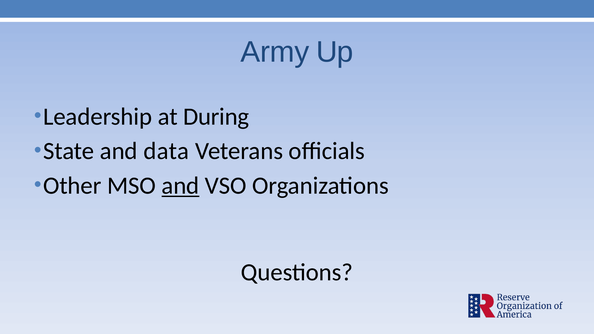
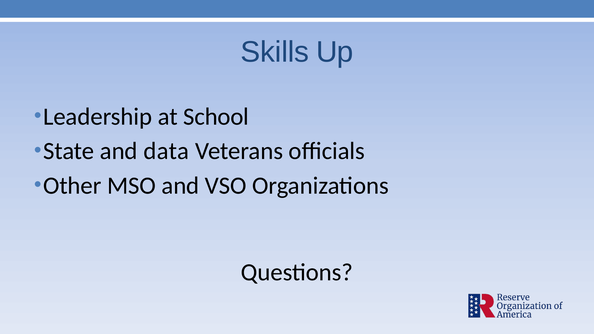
Army: Army -> Skills (275, 52)
During: During -> School (216, 117)
and underline: present -> none (180, 186)
